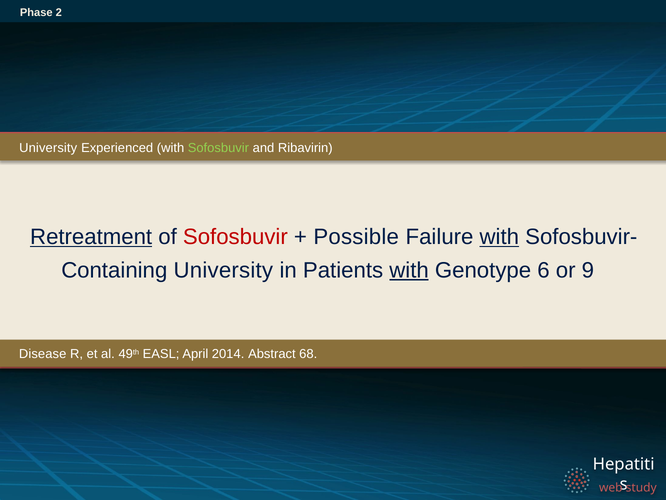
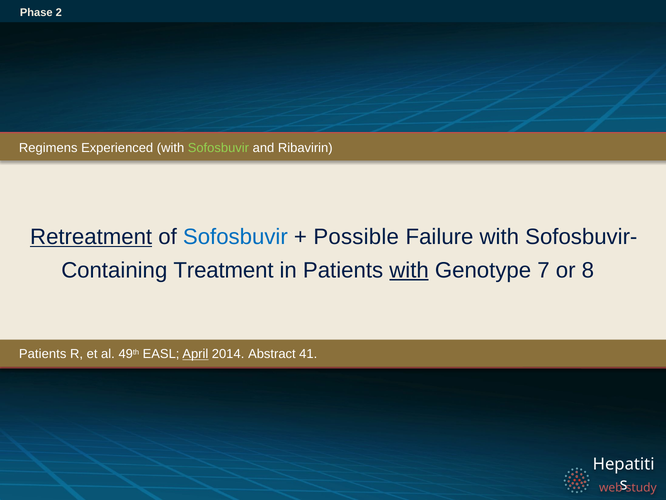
University: University -> Regimens (48, 148)
Sofosbuvir colour: red -> blue (235, 237)
with underline: present -> none (499, 237)
University: University -> Treatment (223, 270)
6: 6 -> 7 (544, 270)
9: 9 -> 8 (588, 270)
Disease: Disease -> Patients (43, 354)
April underline: none -> present (195, 354)
68: 68 -> 41 (308, 354)
